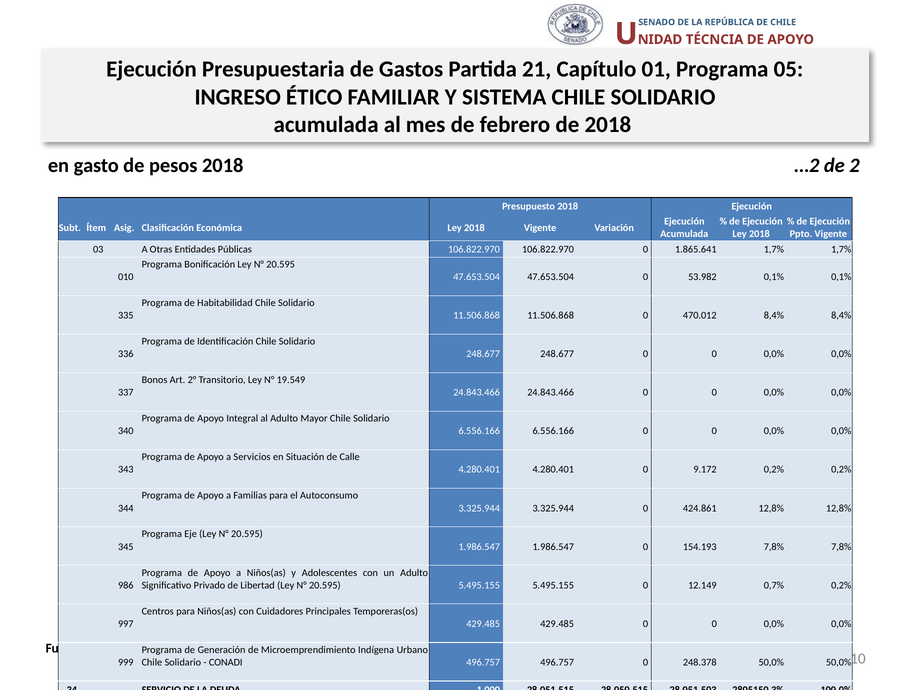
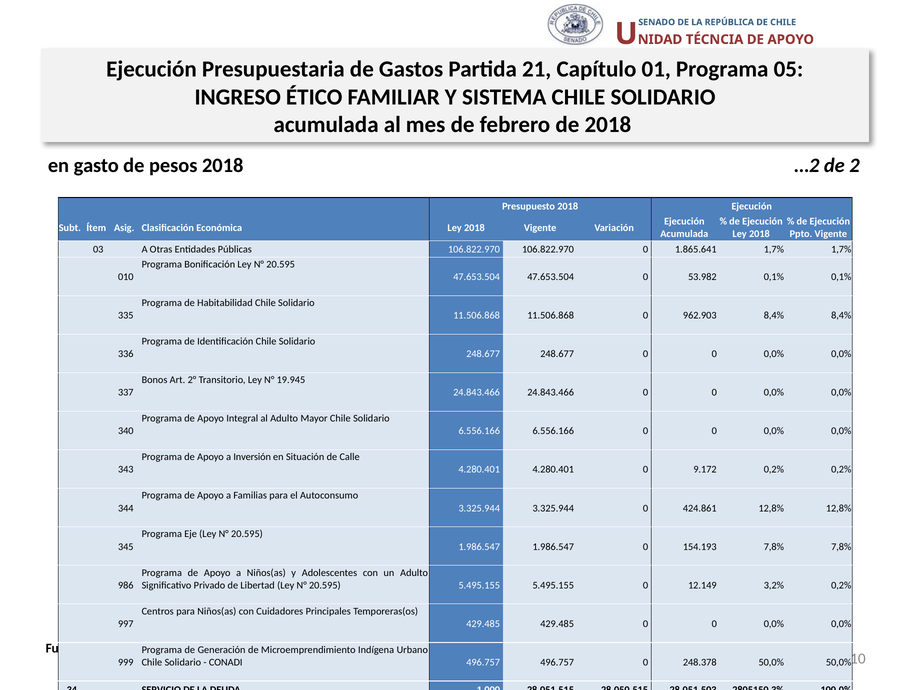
470.012: 470.012 -> 962.903 (700, 316)
19.549: 19.549 -> 19.945 (291, 380)
Servicios: Servicios -> Inversión (252, 458)
0,7%: 0,7% -> 3,2% (774, 586)
